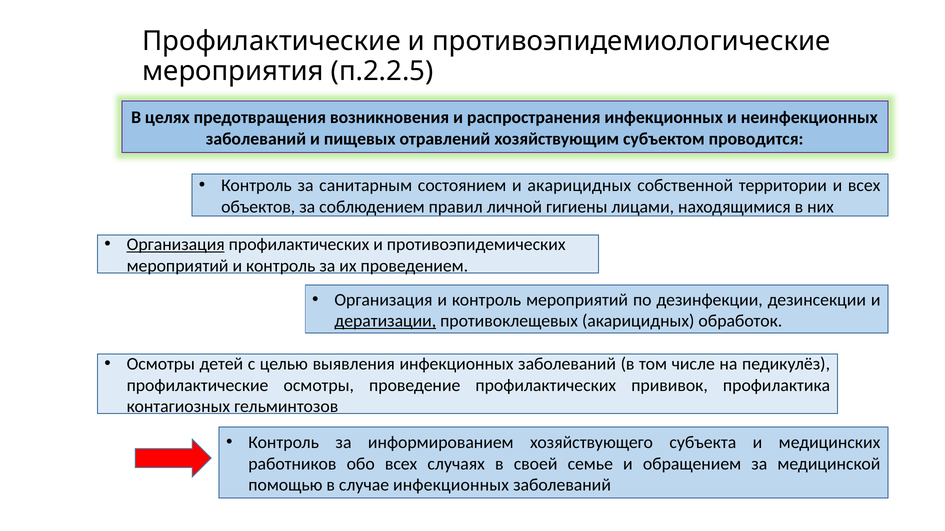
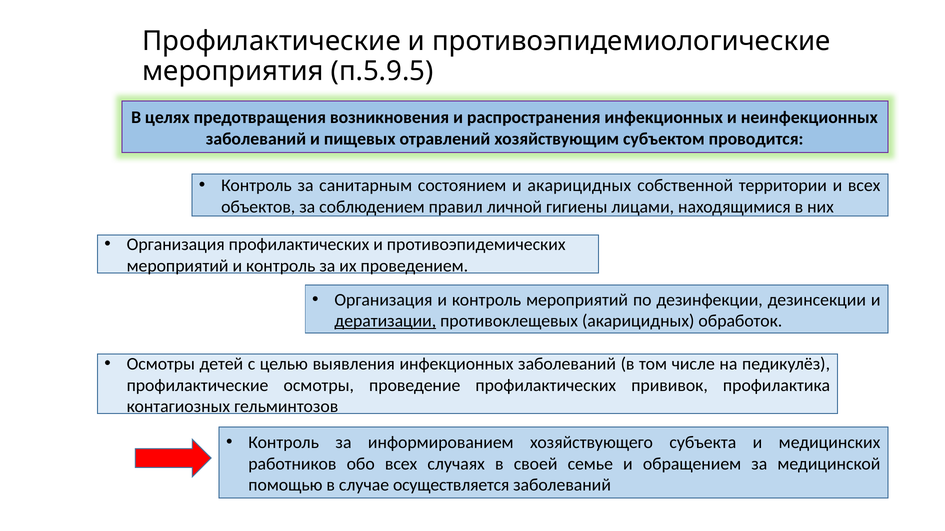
п.2.2.5: п.2.2.5 -> п.5.9.5 (382, 71)
Организация underline: present -> none (176, 245)
случае инфекционных: инфекционных -> осуществляется (451, 485)
